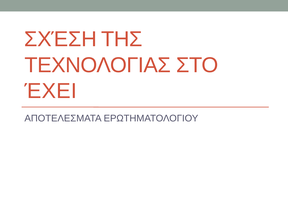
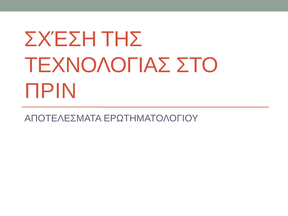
ΈΧΕΙ: ΈΧΕΙ -> ΠΡΙΝ (51, 91)
